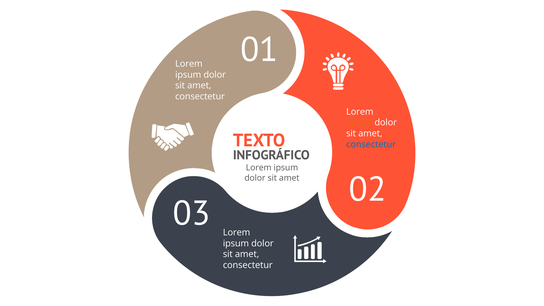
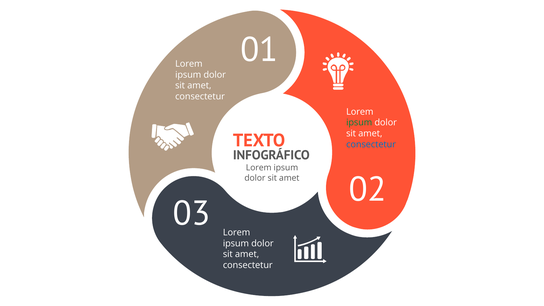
ipsum colour: orange -> green (359, 123)
